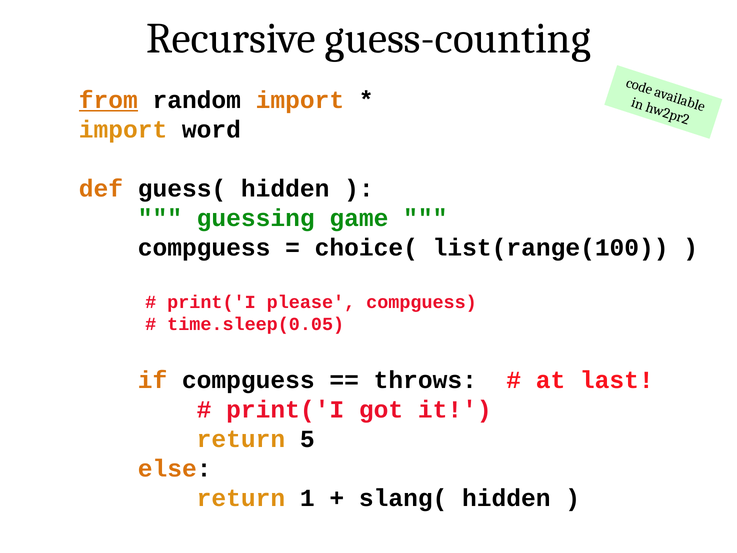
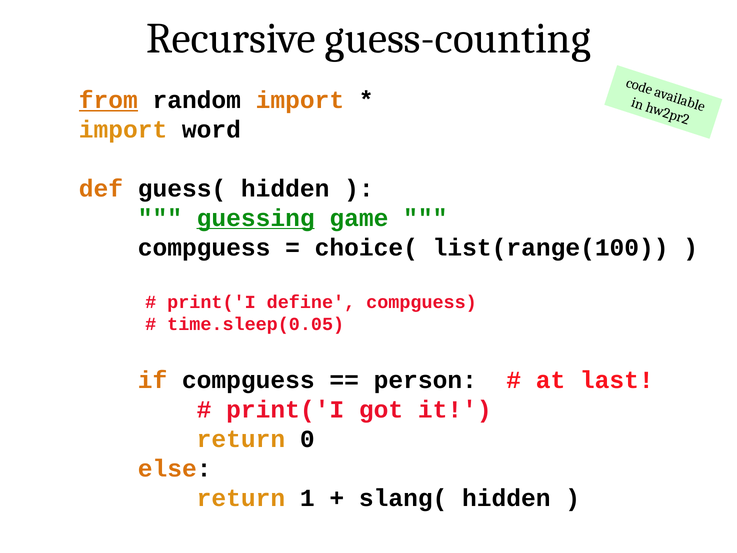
guessing underline: none -> present (256, 218)
please: please -> define (311, 302)
throws: throws -> person (425, 380)
5: 5 -> 0 (307, 439)
